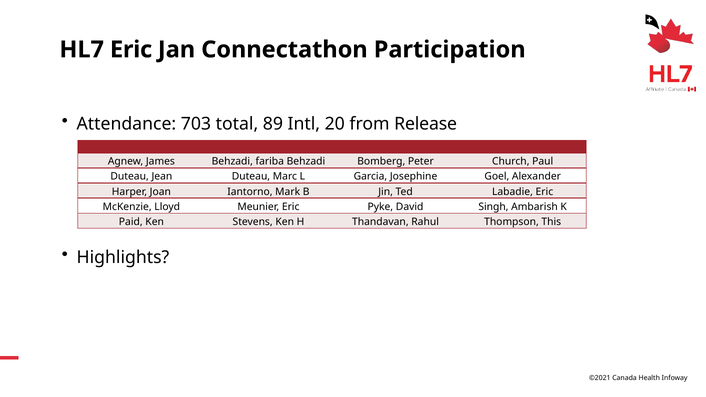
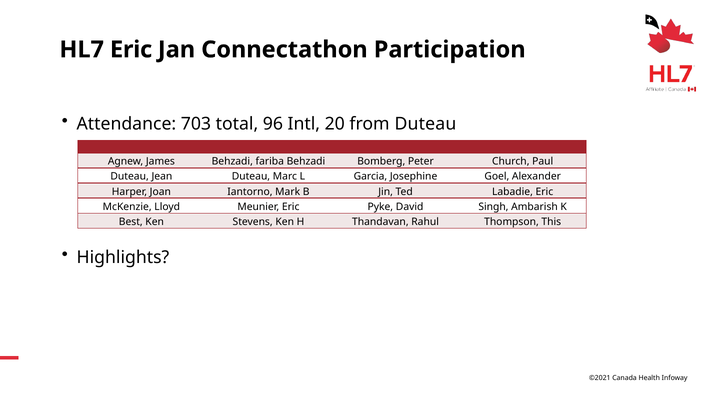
89: 89 -> 96 (273, 124)
from Release: Release -> Duteau (425, 124)
Paid: Paid -> Best (131, 222)
